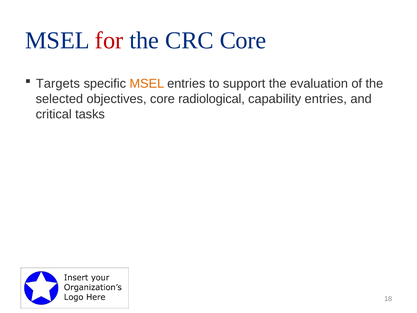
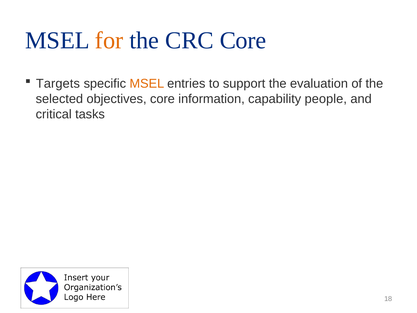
for colour: red -> orange (109, 40)
radiological: radiological -> information (211, 99)
capability entries: entries -> people (326, 99)
